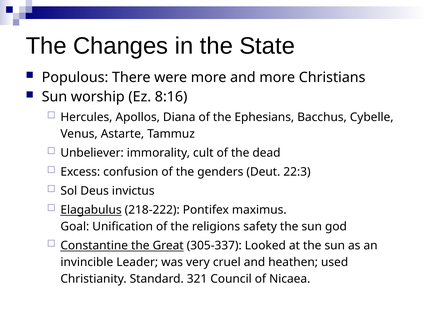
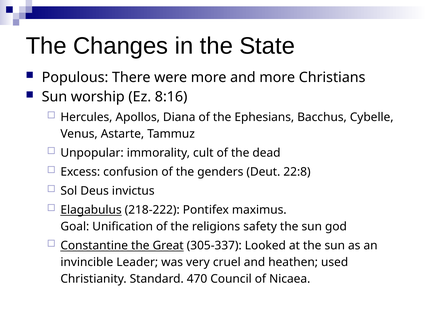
Unbeliever: Unbeliever -> Unpopular (92, 153)
22:3: 22:3 -> 22:8 (297, 172)
321: 321 -> 470 (197, 279)
